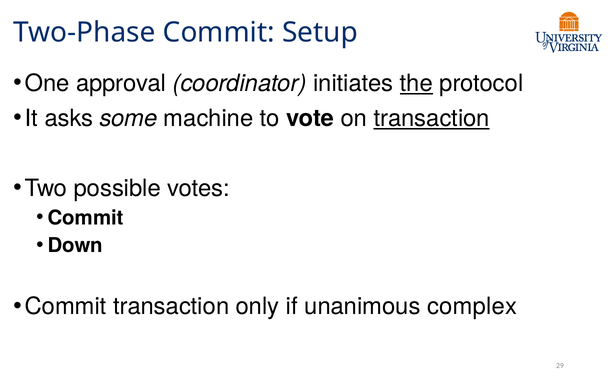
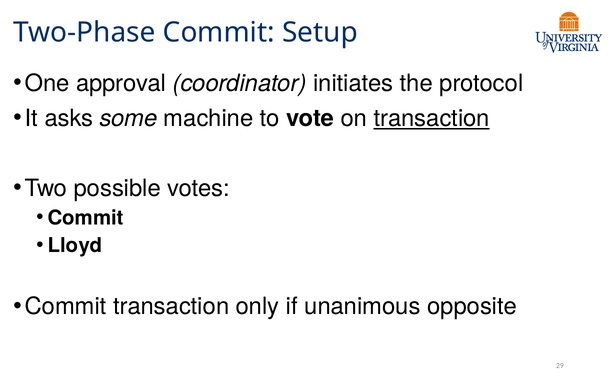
the underline: present -> none (416, 83)
Down: Down -> Lloyd (75, 245)
complex: complex -> opposite (472, 306)
